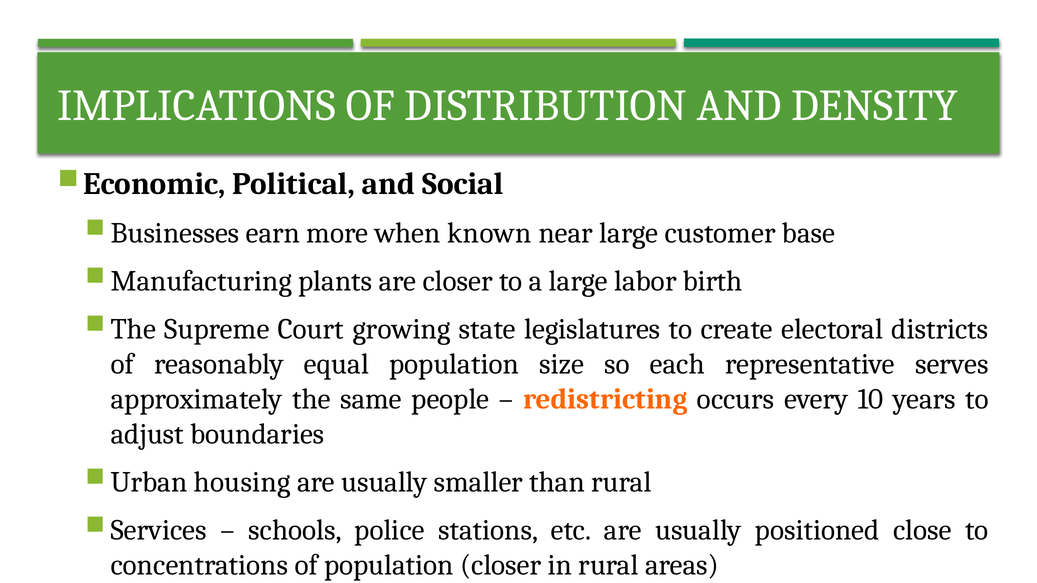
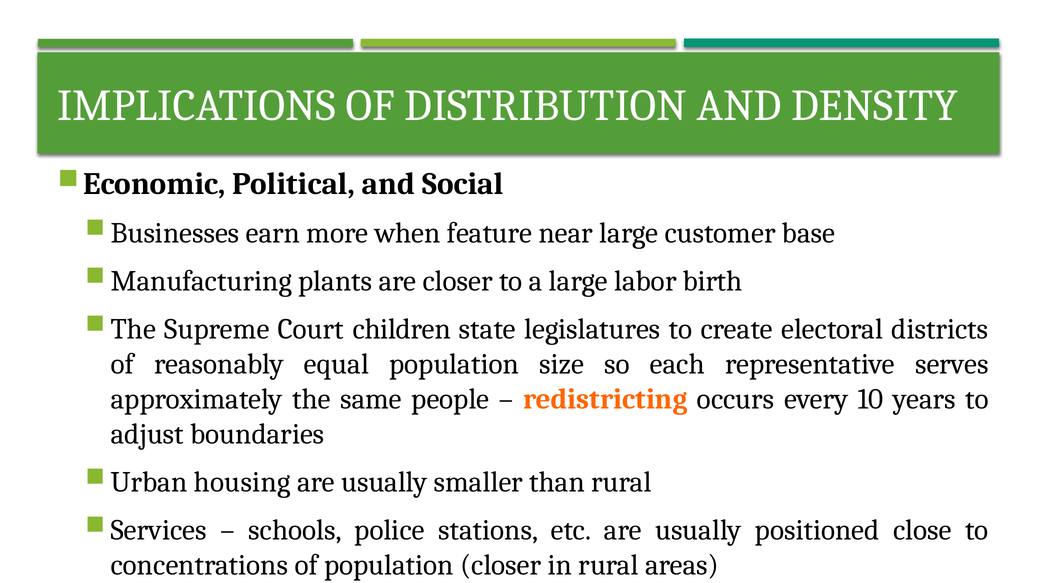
known: known -> feature (490, 233)
growing: growing -> children (402, 329)
